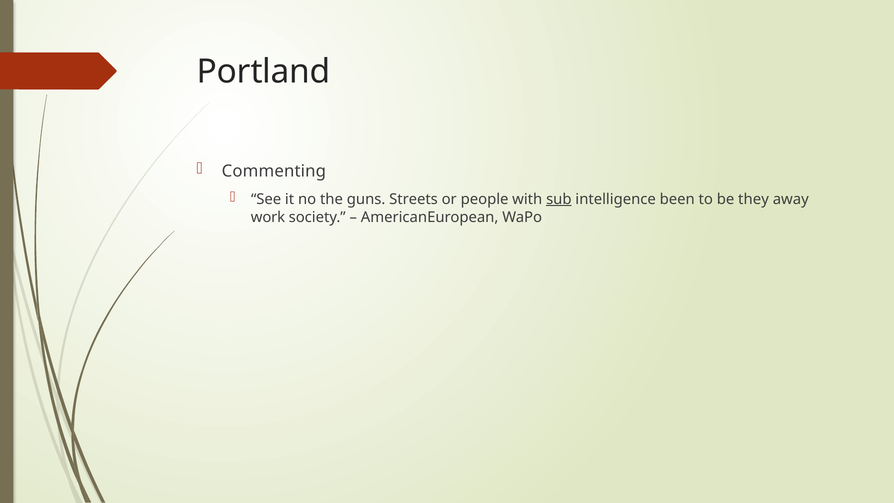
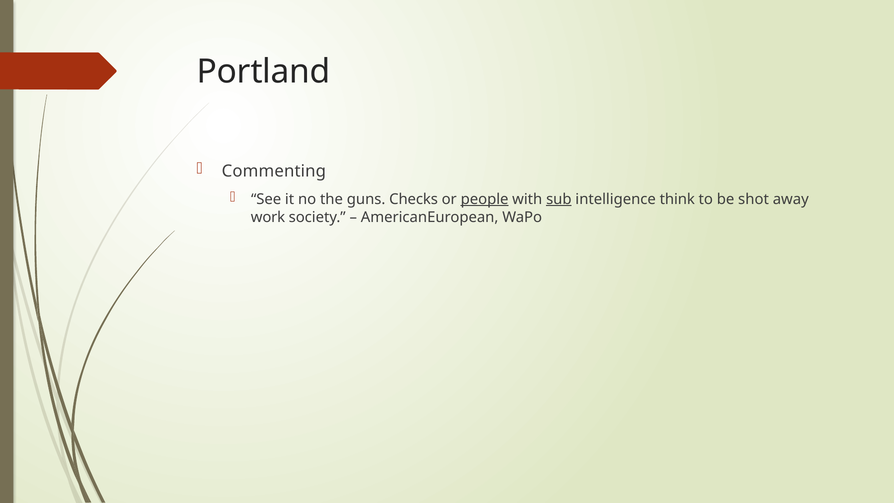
Streets: Streets -> Checks (414, 199)
people underline: none -> present (485, 199)
been: been -> think (677, 199)
they: they -> shot (754, 199)
